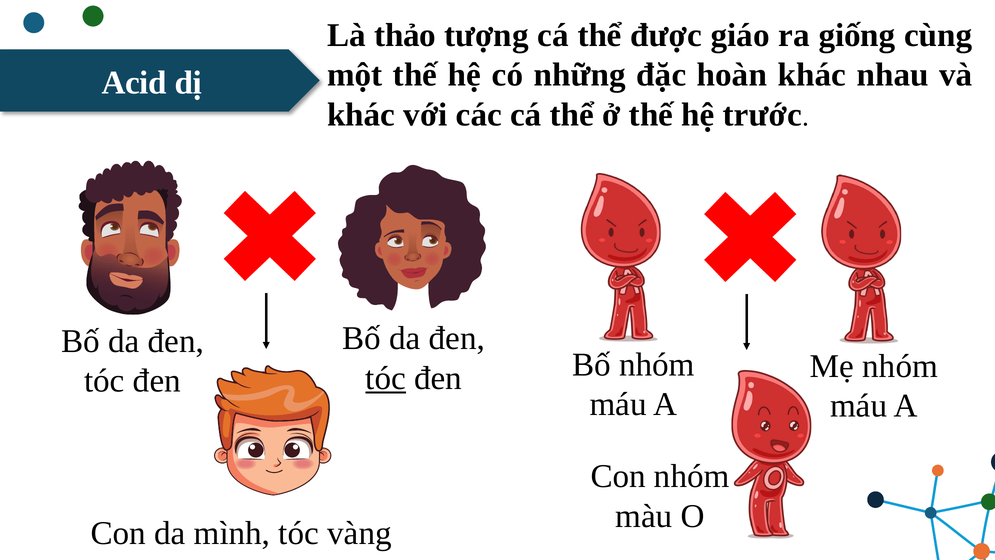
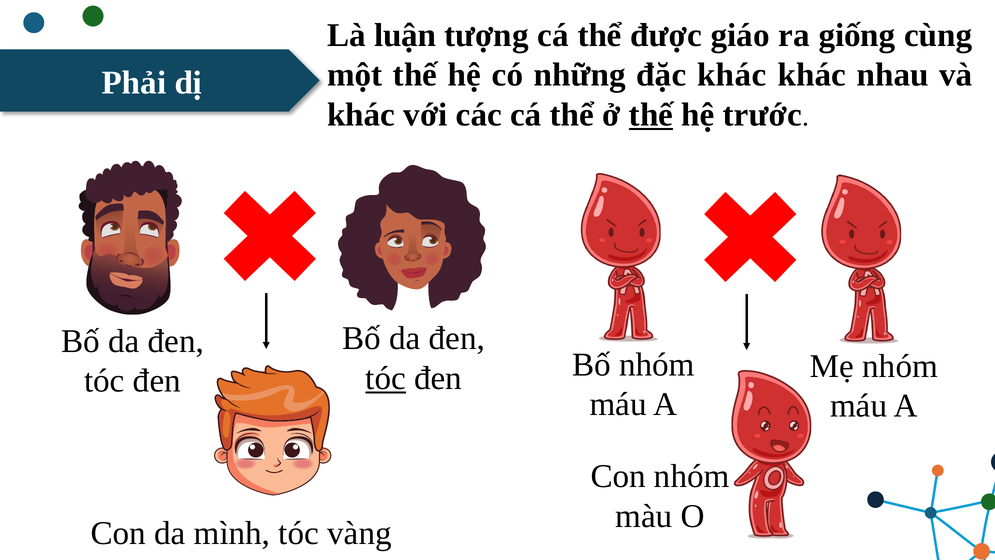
thảo: thảo -> luận (405, 35)
đặc hoàn: hoàn -> khác (732, 75)
Acid: Acid -> Phải (134, 83)
thế underline: none -> present (651, 115)
